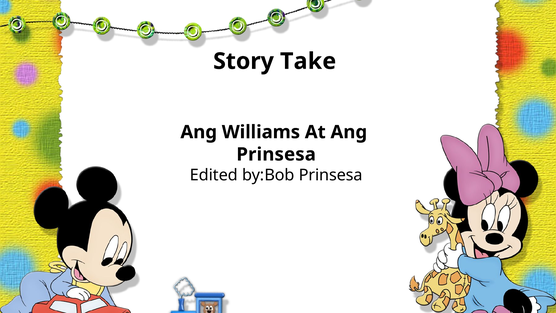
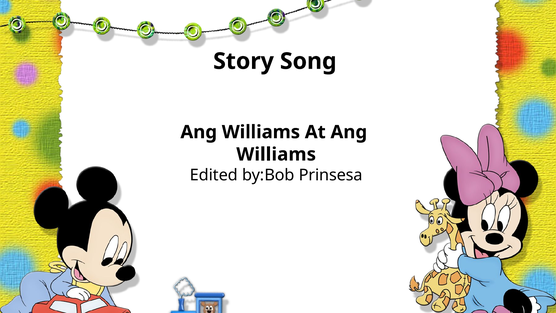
Take: Take -> Song (308, 61)
Prinsesa: Prinsesa -> Williams (276, 154)
